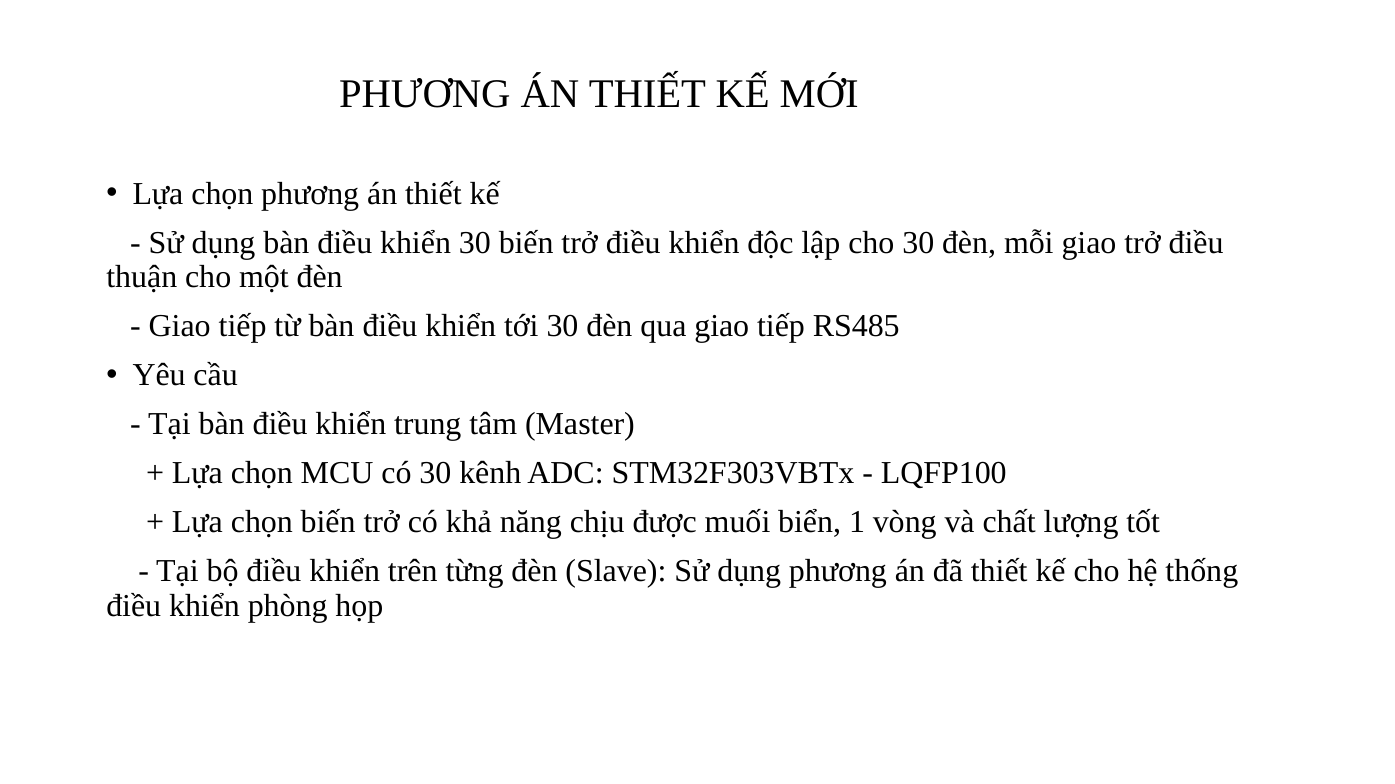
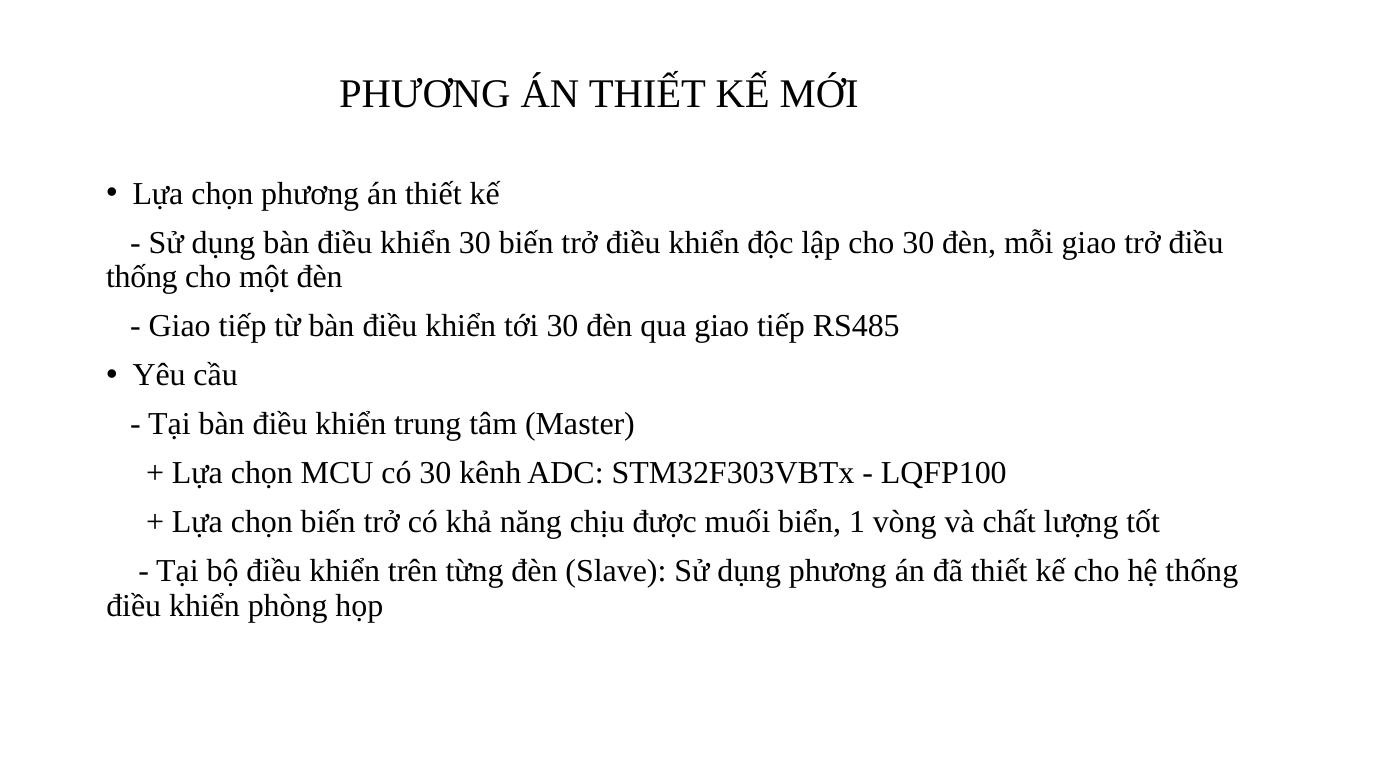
thuận: thuận -> thống (142, 277)
